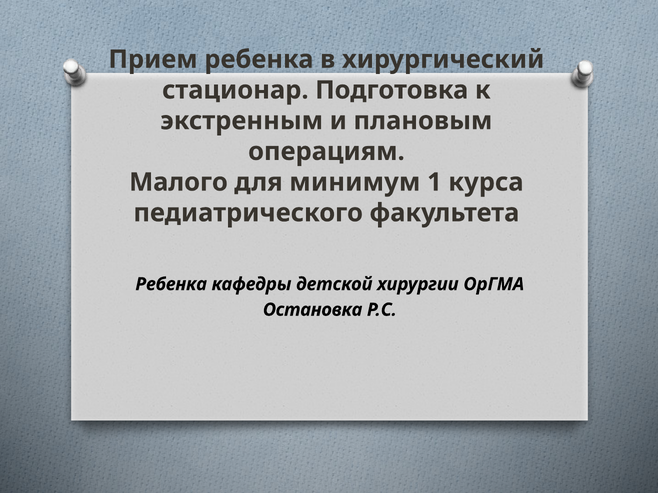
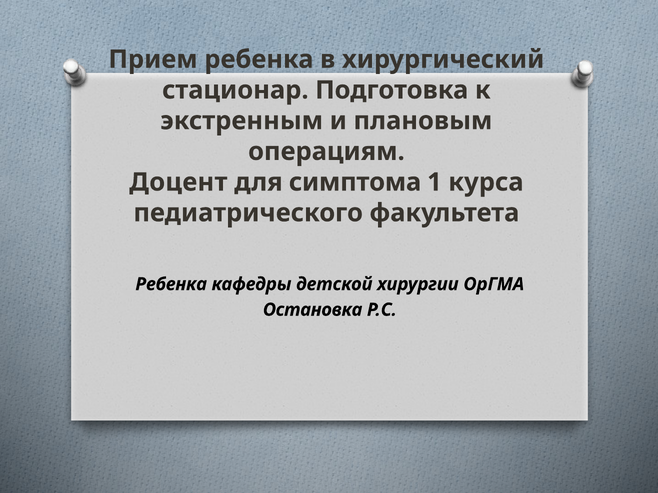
Малого: Малого -> Доцент (178, 182)
минимум: минимум -> симптома (355, 182)
